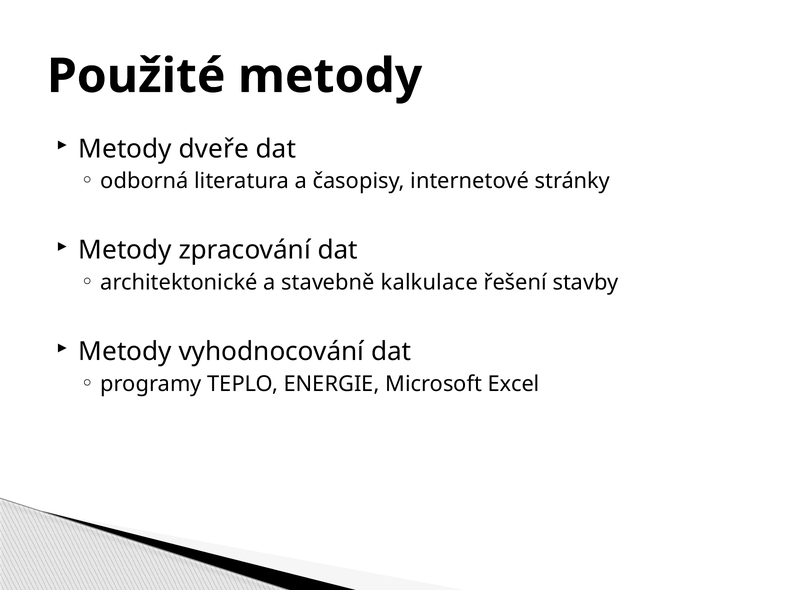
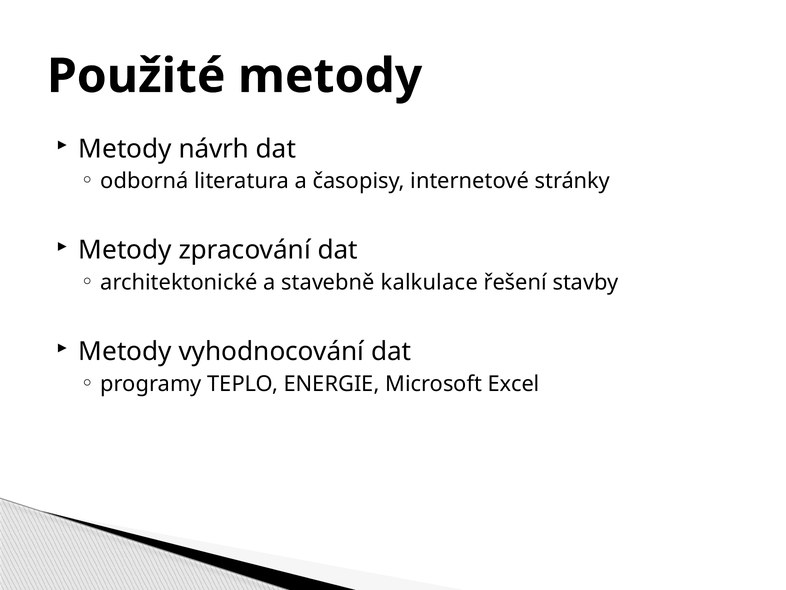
dveře: dveře -> návrh (214, 149)
